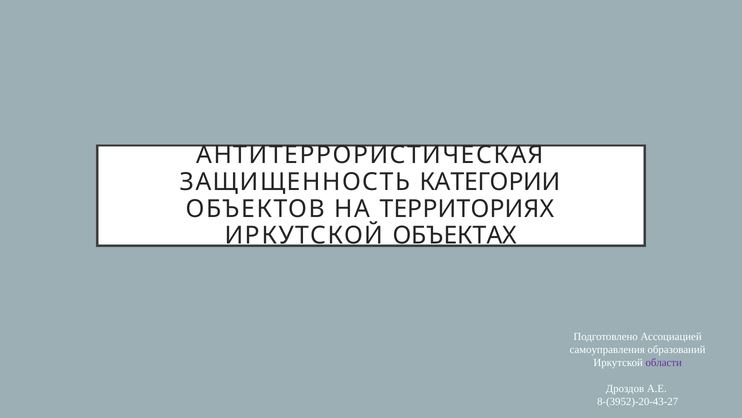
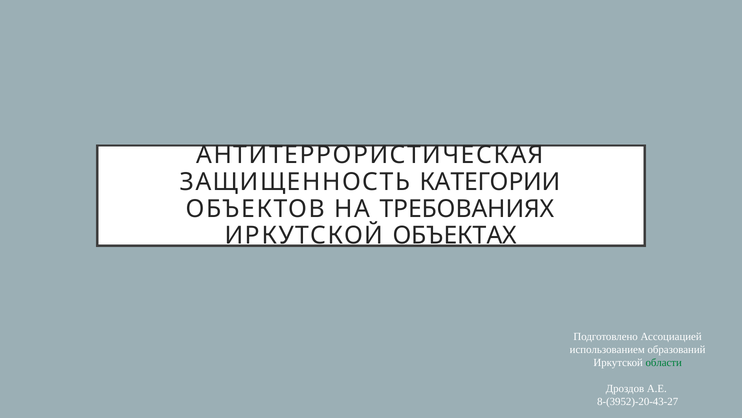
ТЕРРИТОРИЯХ: ТЕРРИТОРИЯХ -> ТРЕБОВАНИЯХ (467, 209)
самоуправления: самоуправления -> использованием (607, 349)
области colour: purple -> green (664, 362)
